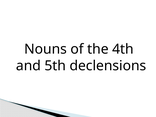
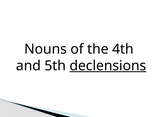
declensions underline: none -> present (108, 66)
